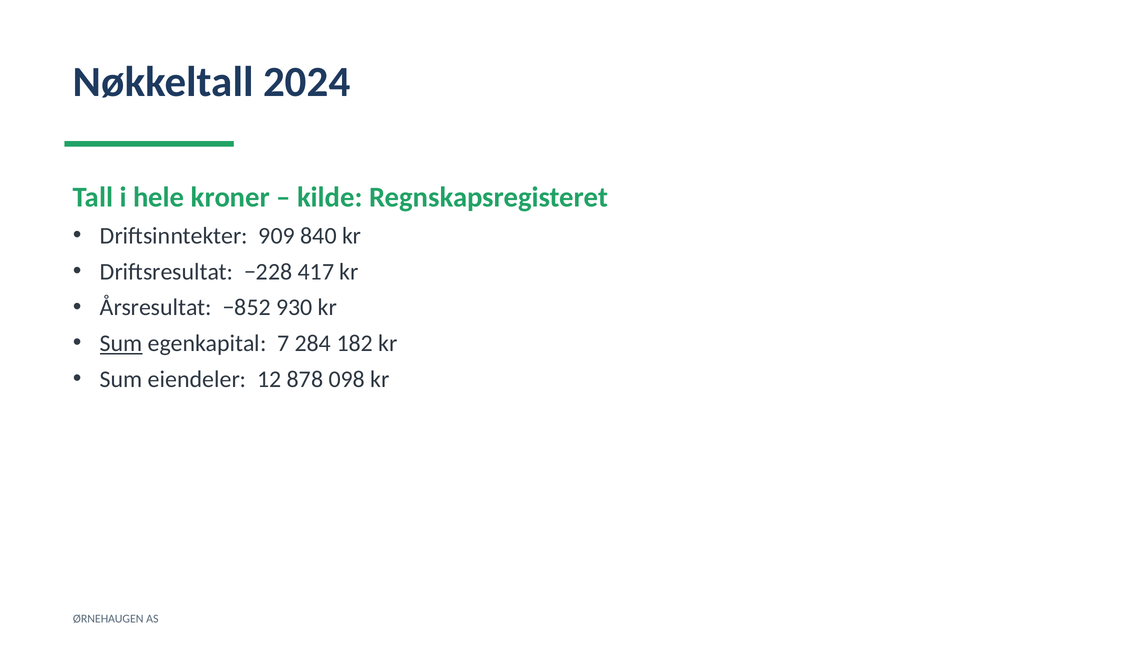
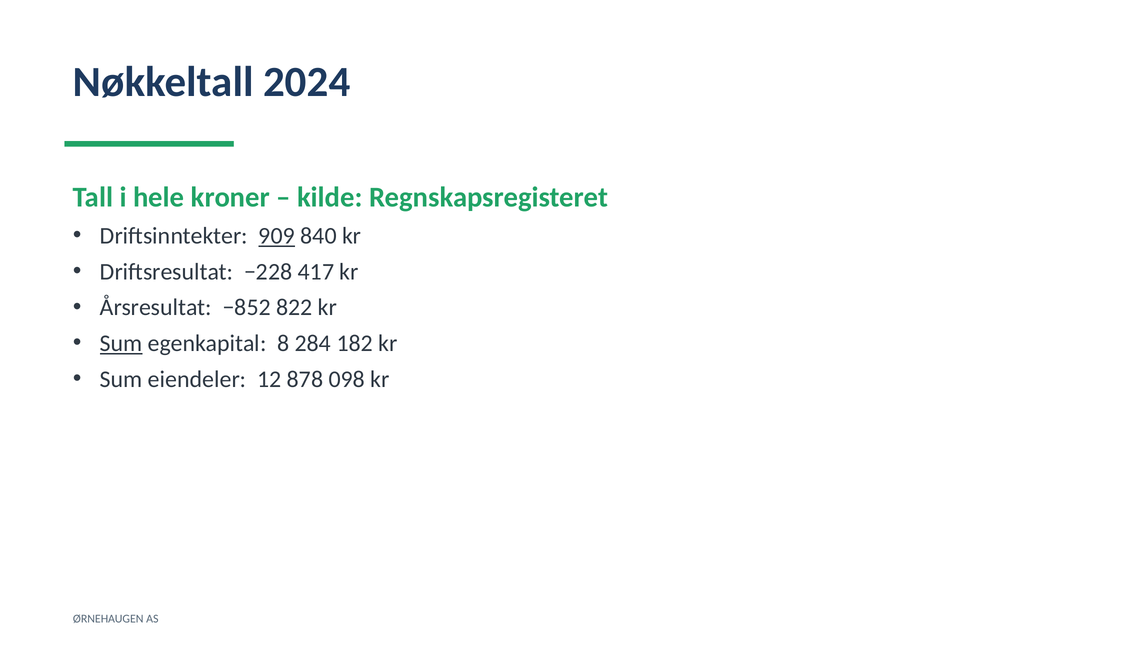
909 underline: none -> present (277, 236)
930: 930 -> 822 (294, 308)
7: 7 -> 8 (283, 343)
